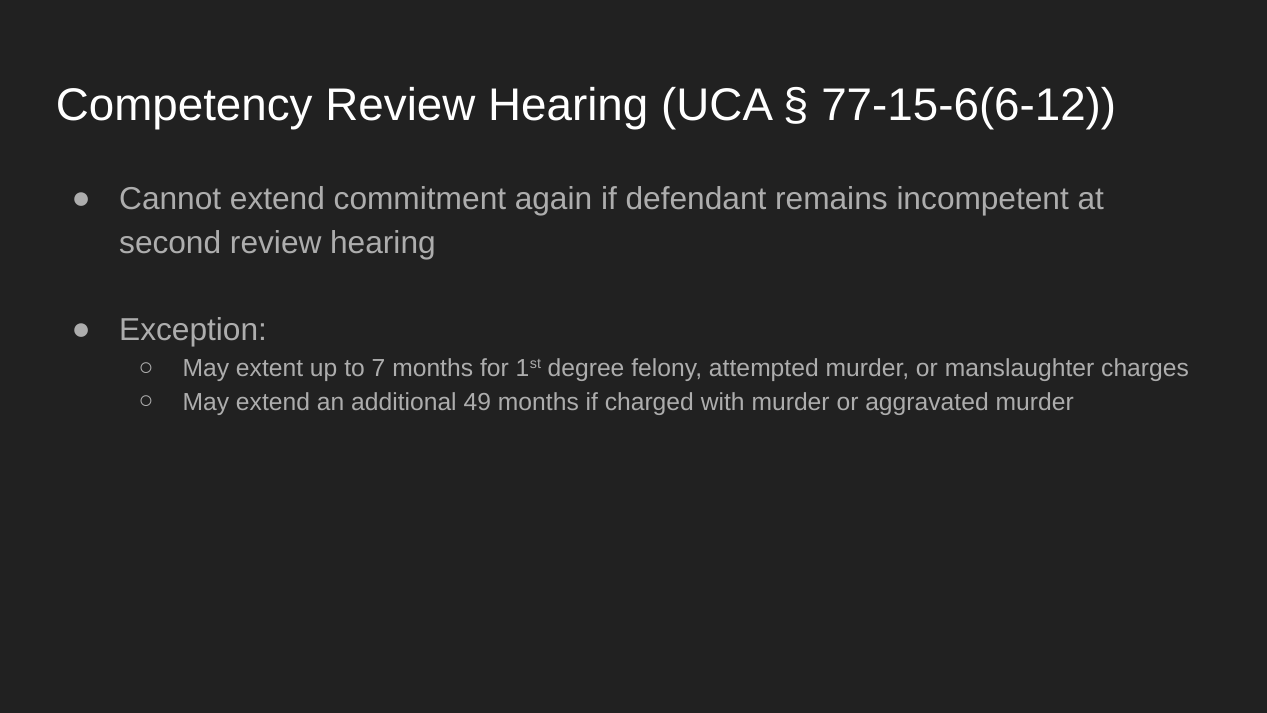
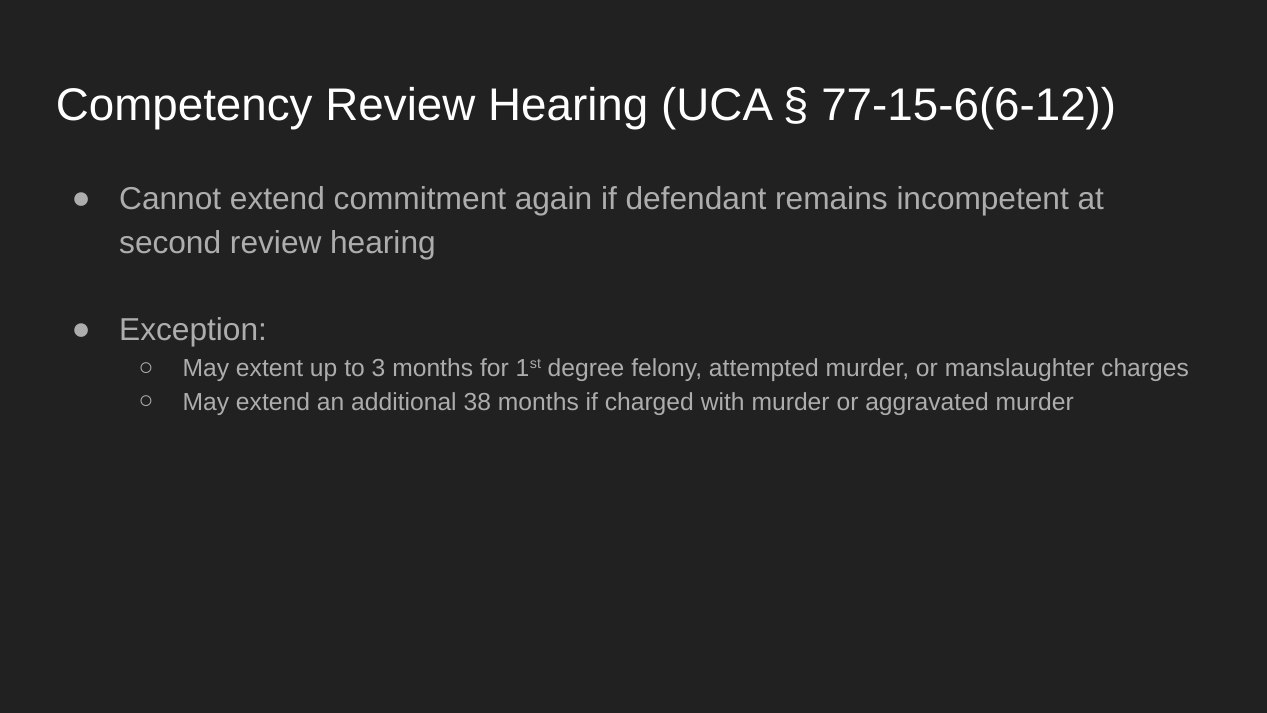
7: 7 -> 3 (379, 368)
49: 49 -> 38 (477, 402)
